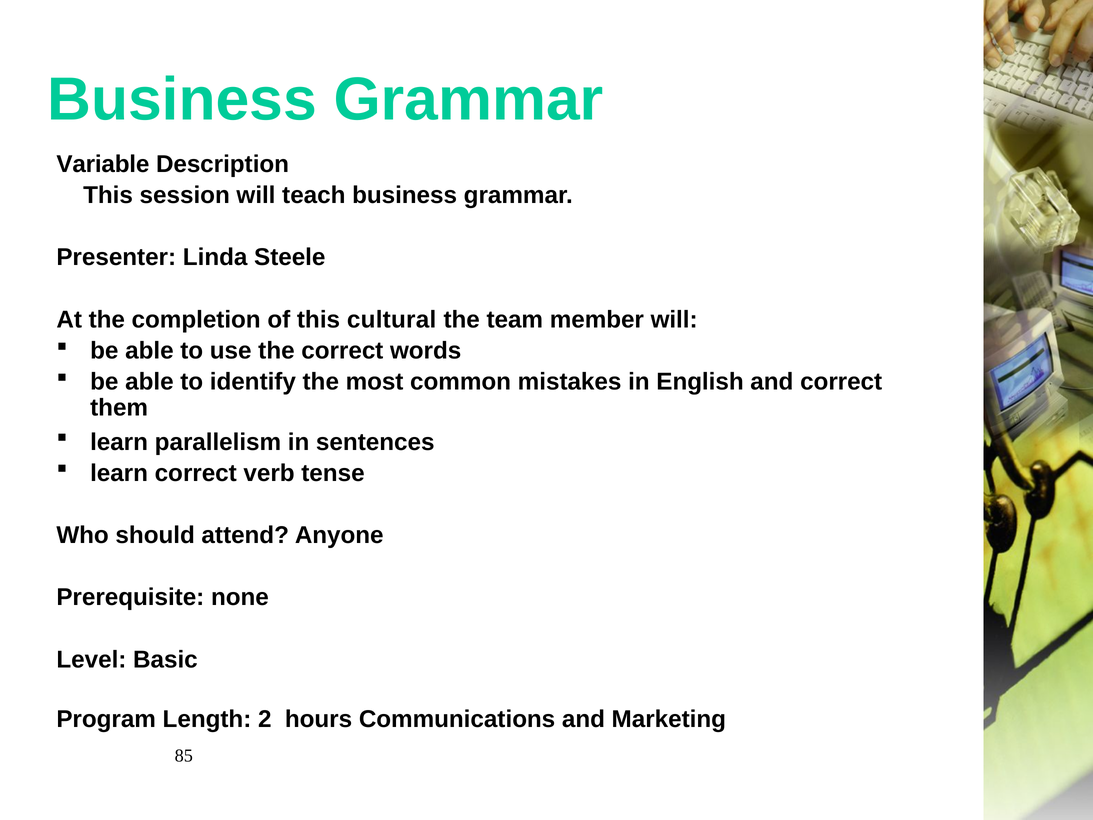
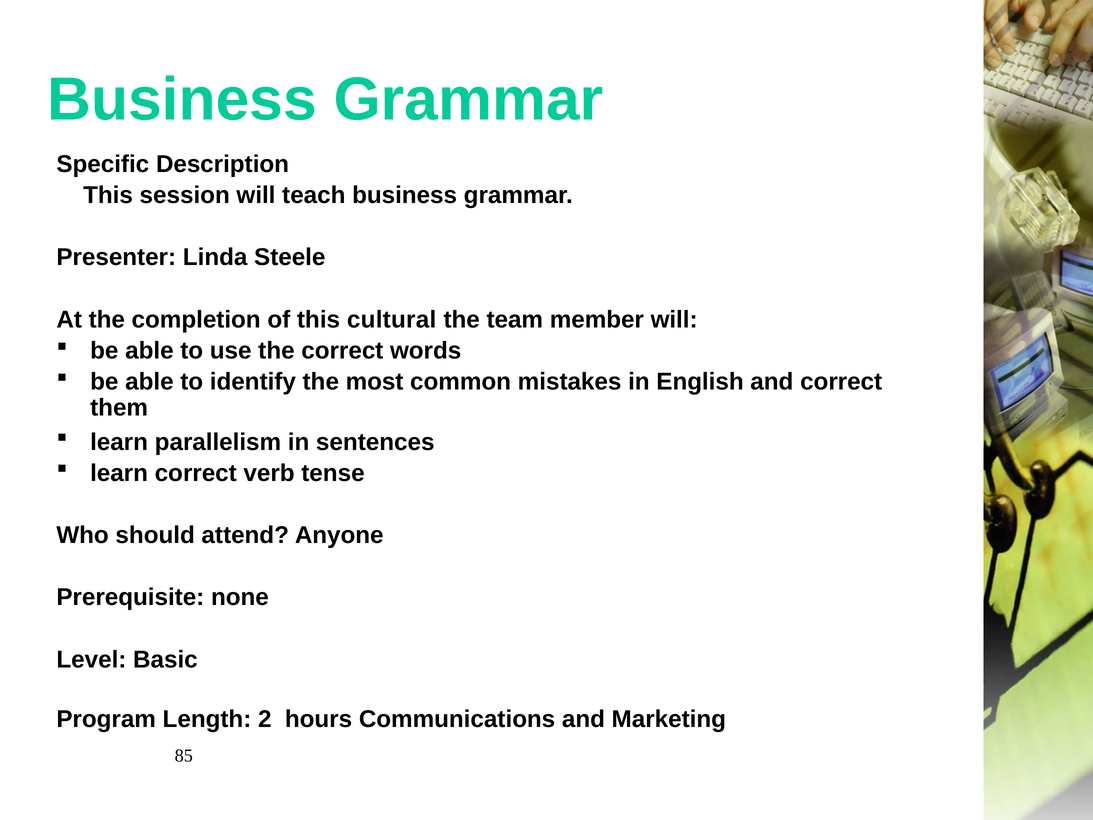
Variable: Variable -> Specific (103, 164)
